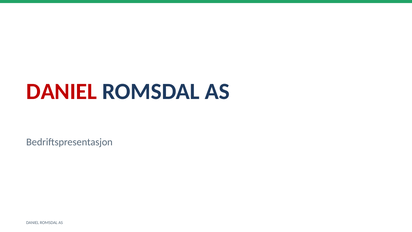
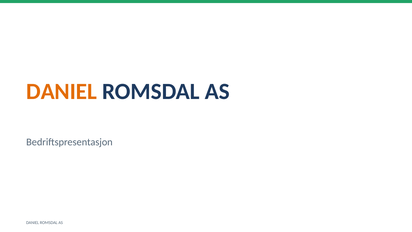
DANIEL colour: red -> orange (62, 91)
